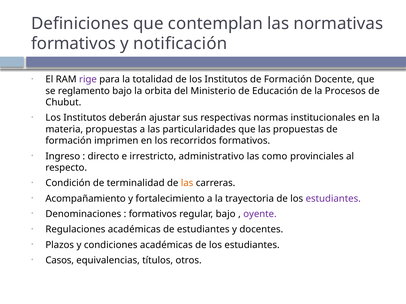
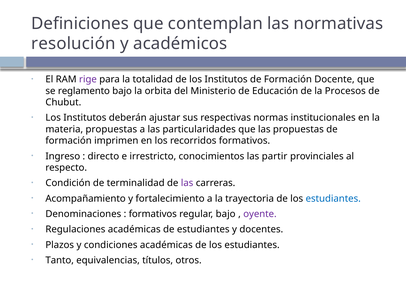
formativos: formativos -> resolución (73, 44)
notificación: notificación -> académicos (180, 44)
administrativo: administrativo -> conocimientos (211, 156)
como: como -> partir (275, 156)
las colour: orange -> purple (187, 183)
estudiantes colour: purple -> blue (333, 199)
Casos: Casos -> Tanto (60, 261)
